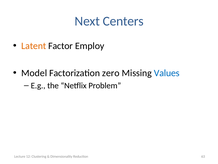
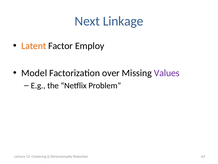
Centers: Centers -> Linkage (123, 21)
zero: zero -> over (111, 73)
Values colour: blue -> purple (167, 73)
